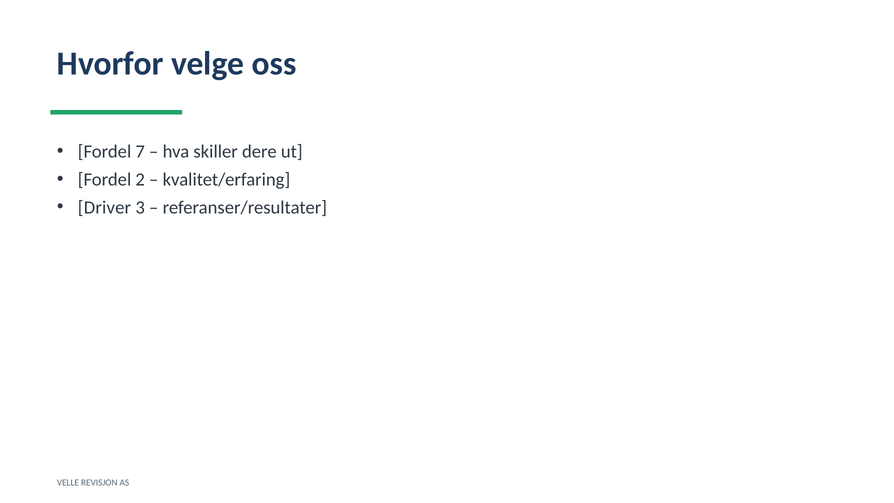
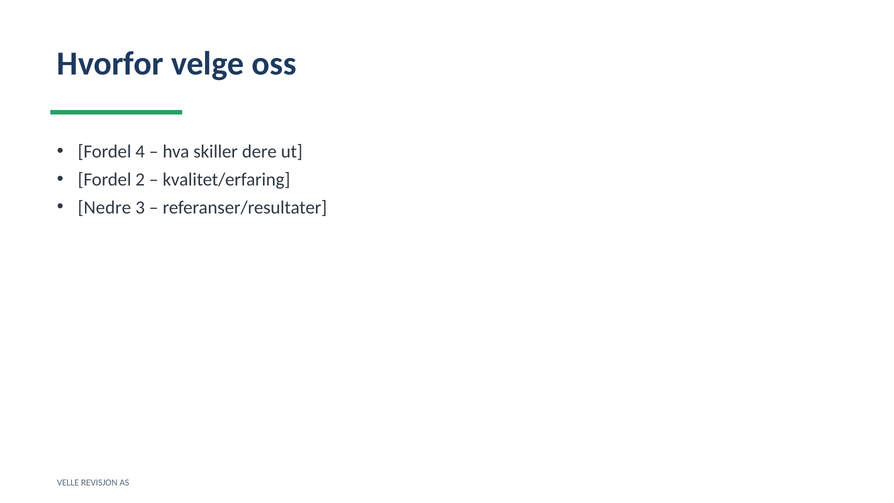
7: 7 -> 4 (140, 151)
Driver: Driver -> Nedre (104, 207)
